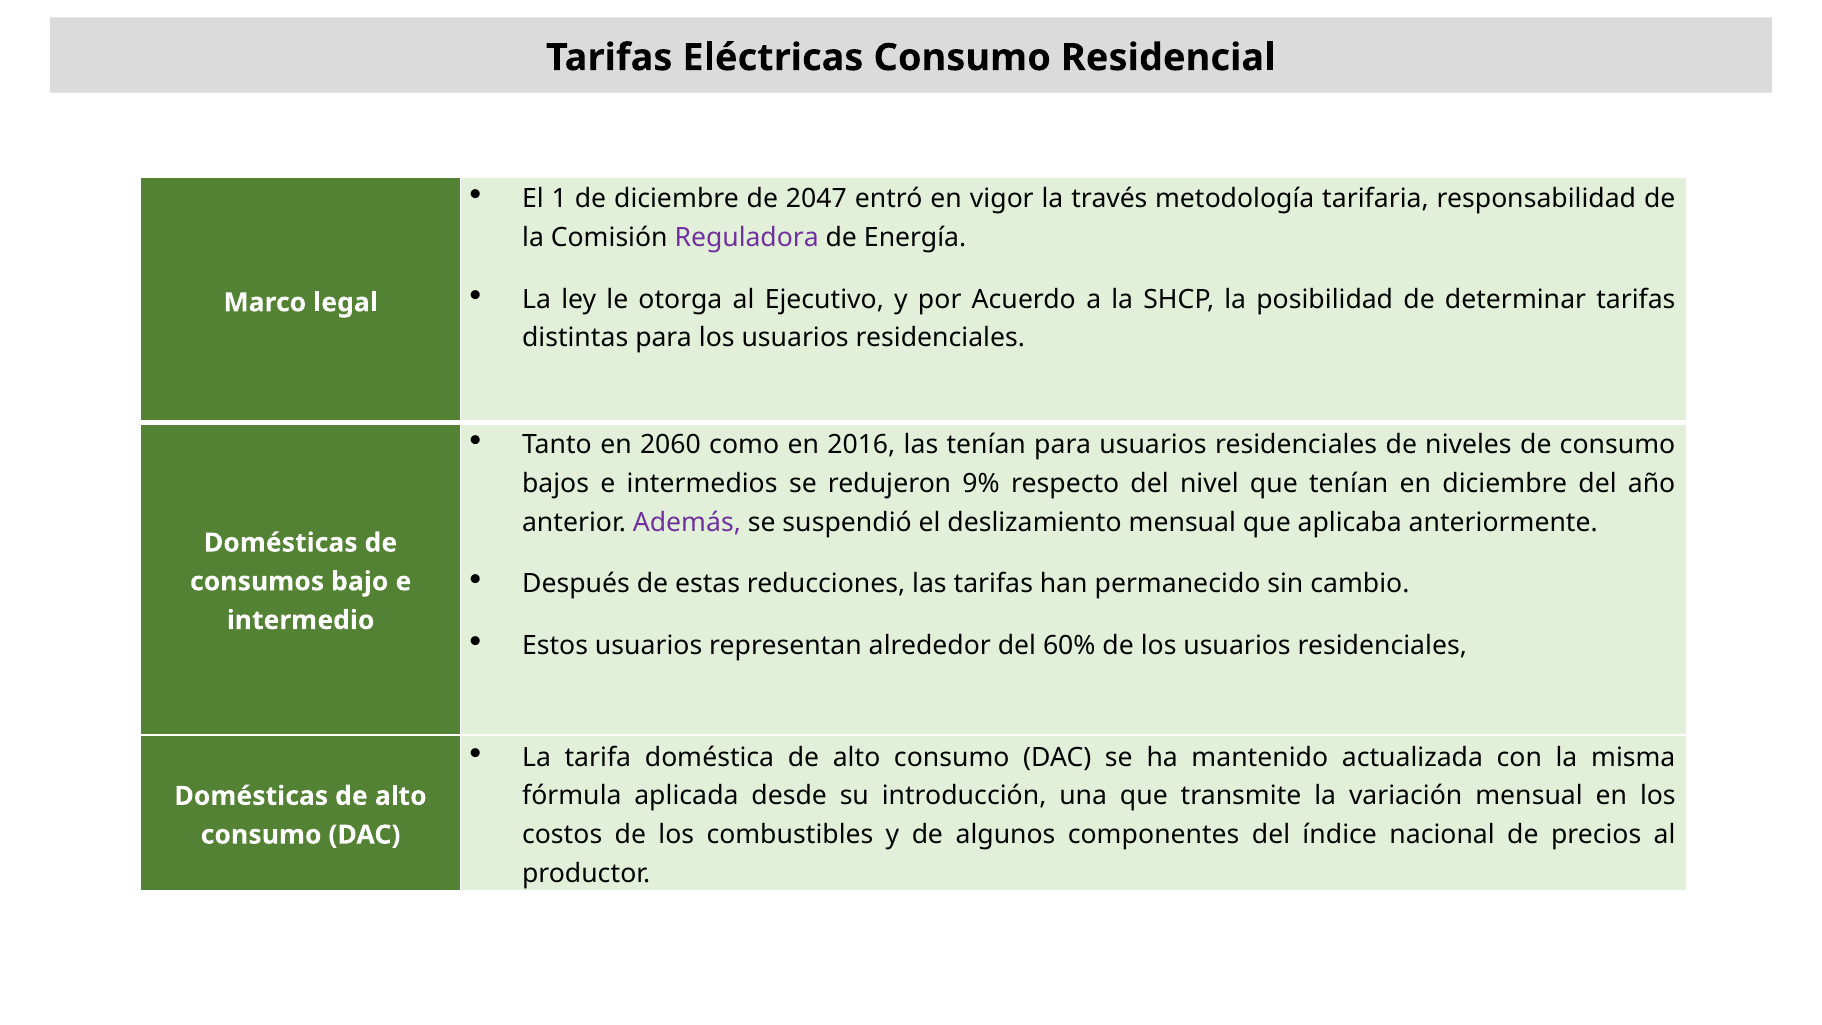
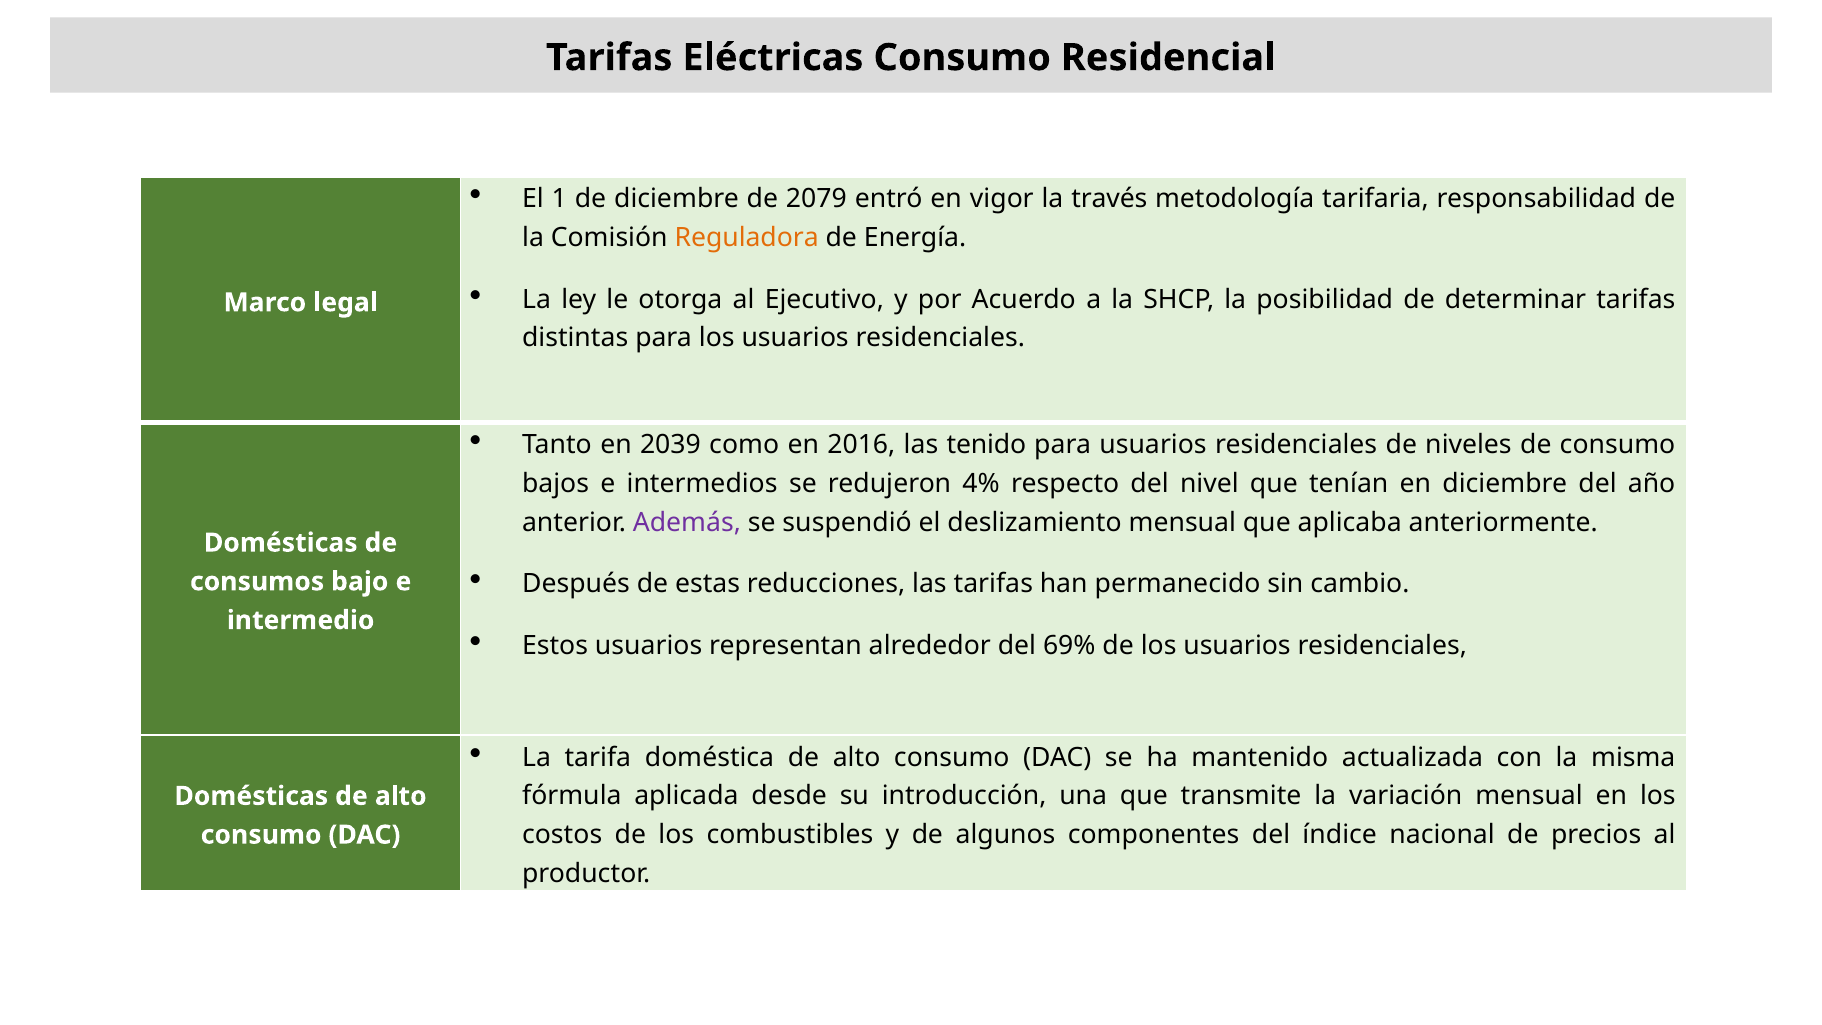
2047: 2047 -> 2079 (816, 199)
Reguladora colour: purple -> orange (747, 238)
2060: 2060 -> 2039 (670, 445)
las tenían: tenían -> tenido (986, 445)
9%: 9% -> 4% (981, 483)
60%: 60% -> 69% (1069, 645)
